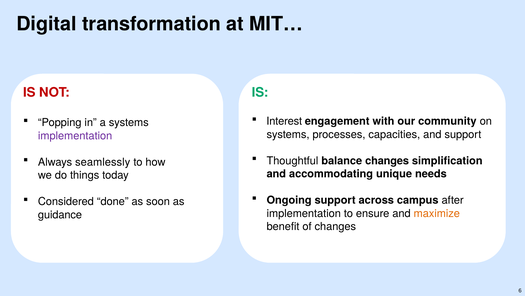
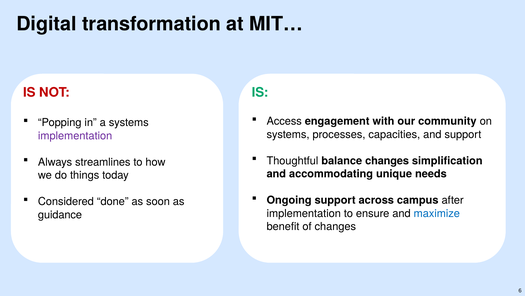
Interest: Interest -> Access (284, 121)
seamlessly: seamlessly -> streamlines (103, 162)
maximize colour: orange -> blue (437, 213)
